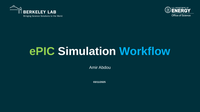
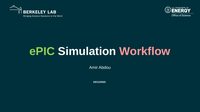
Workflow colour: light blue -> pink (145, 52)
